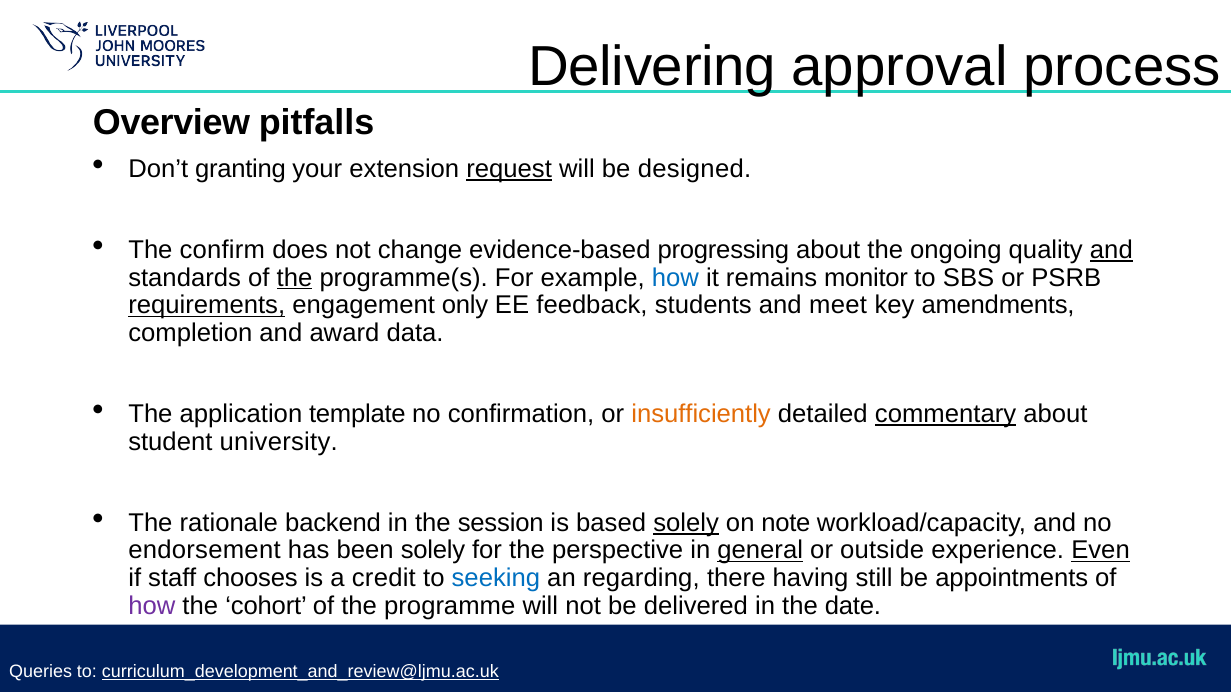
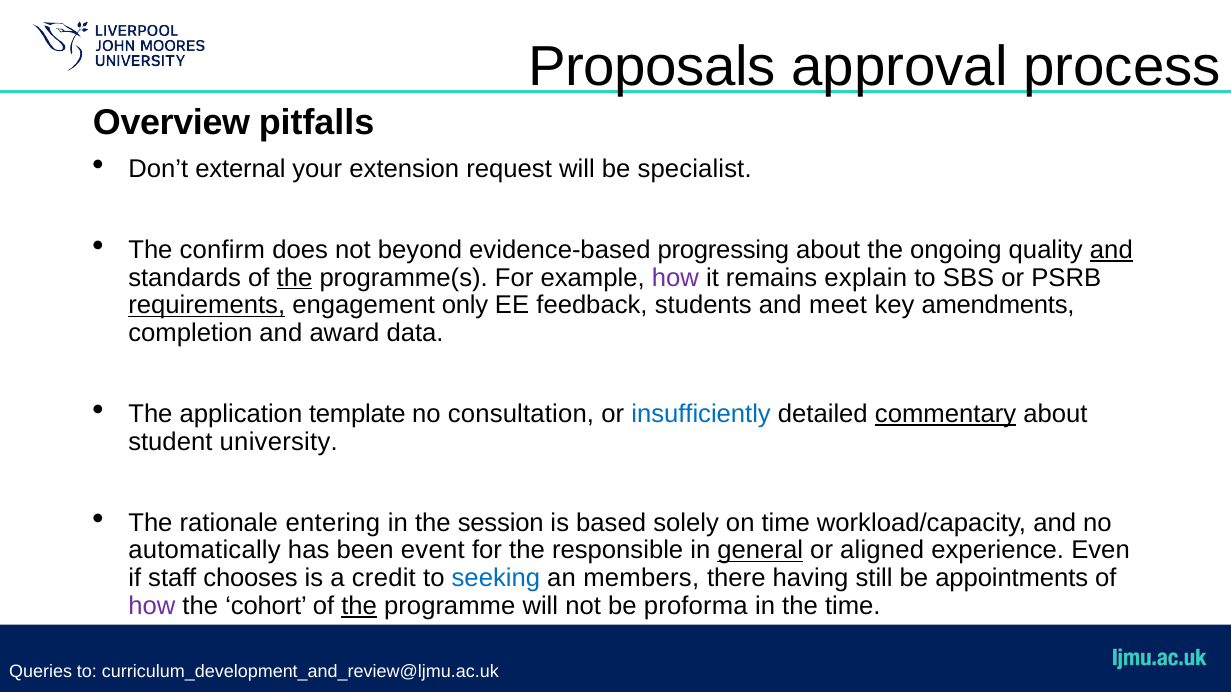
Delivering: Delivering -> Proposals (652, 67)
granting: granting -> external (240, 169)
request underline: present -> none (509, 169)
designed: designed -> specialist (695, 169)
change: change -> beyond (420, 250)
how colour: blue -> purple (675, 278)
monitor: monitor -> explain (866, 278)
confirmation: confirmation -> consultation (521, 414)
insufficiently colour: orange -> blue (701, 414)
backend: backend -> entering (333, 523)
solely underline: present -> none (686, 523)
on note: note -> time (786, 523)
endorsement: endorsement -> automatically (205, 551)
been solely: solely -> event (433, 551)
perspective: perspective -> responsible (618, 551)
outside: outside -> aligned (882, 551)
Even underline: present -> none (1101, 551)
regarding: regarding -> members (641, 578)
the underline: none -> present (359, 606)
delivered: delivered -> proforma (696, 606)
the date: date -> time (853, 606)
curriculum_development_and_review@ljmu.ac.uk underline: present -> none (300, 672)
